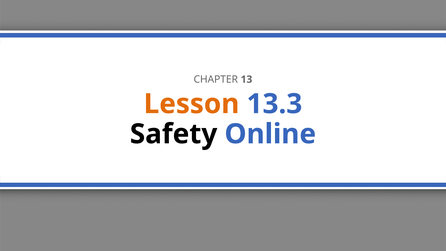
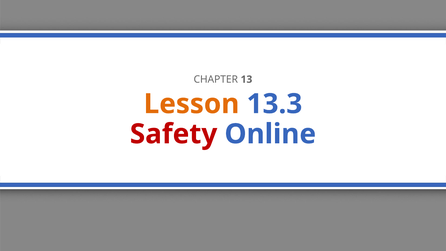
Safety colour: black -> red (174, 134)
